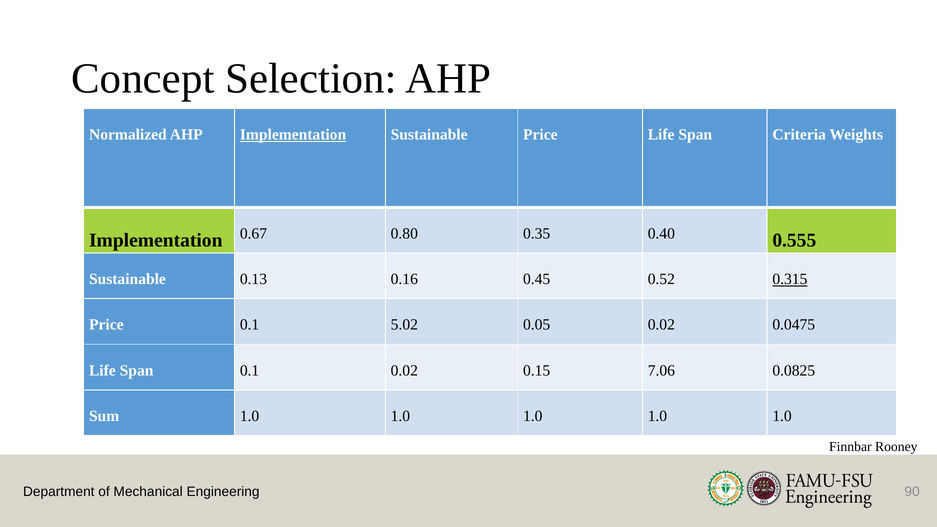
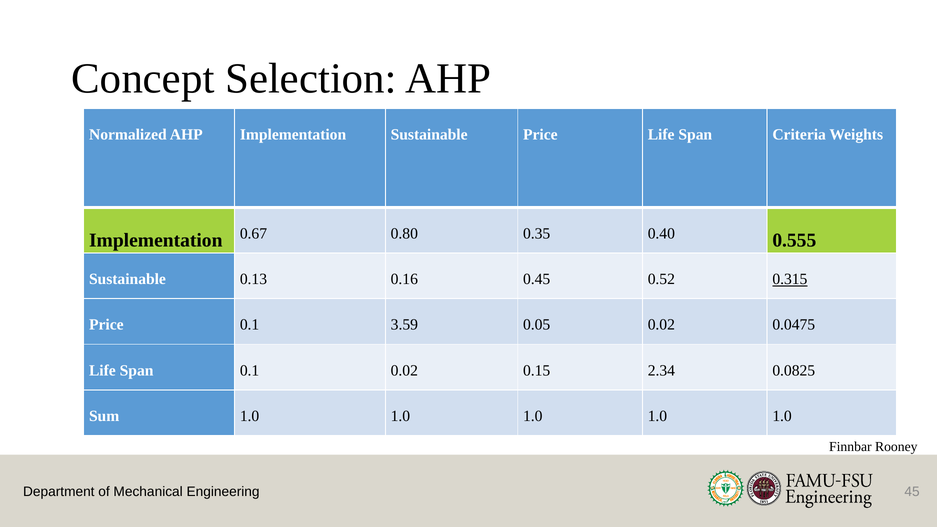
Implementation underline: present -> none (293, 135)
5.02: 5.02 -> 3.59 (404, 325)
7.06: 7.06 -> 2.34 (661, 370)
90: 90 -> 45 (912, 492)
